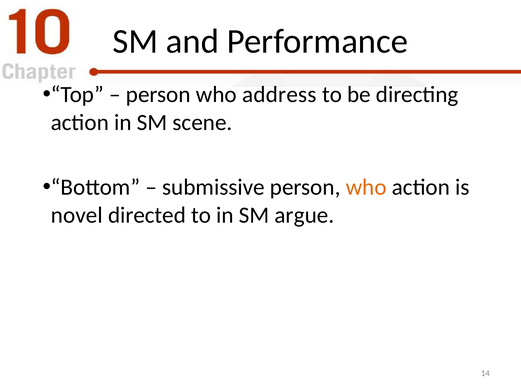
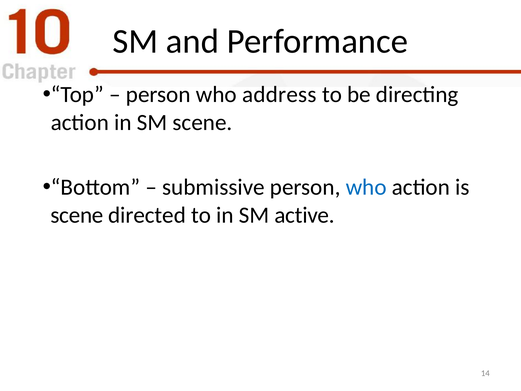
who colour: orange -> blue (366, 187)
novel: novel -> scene (77, 215)
argue: argue -> active (305, 215)
